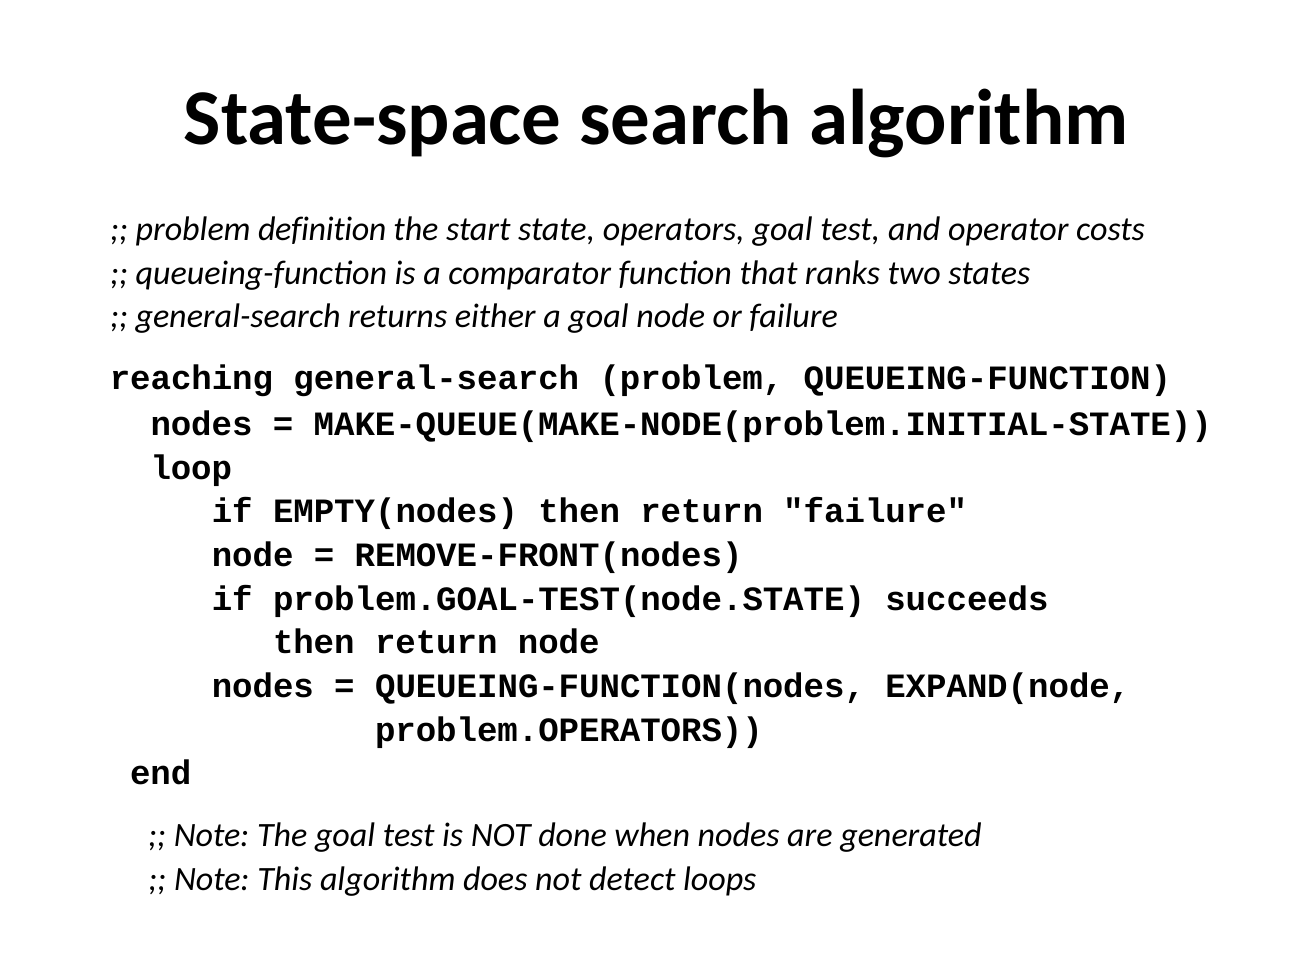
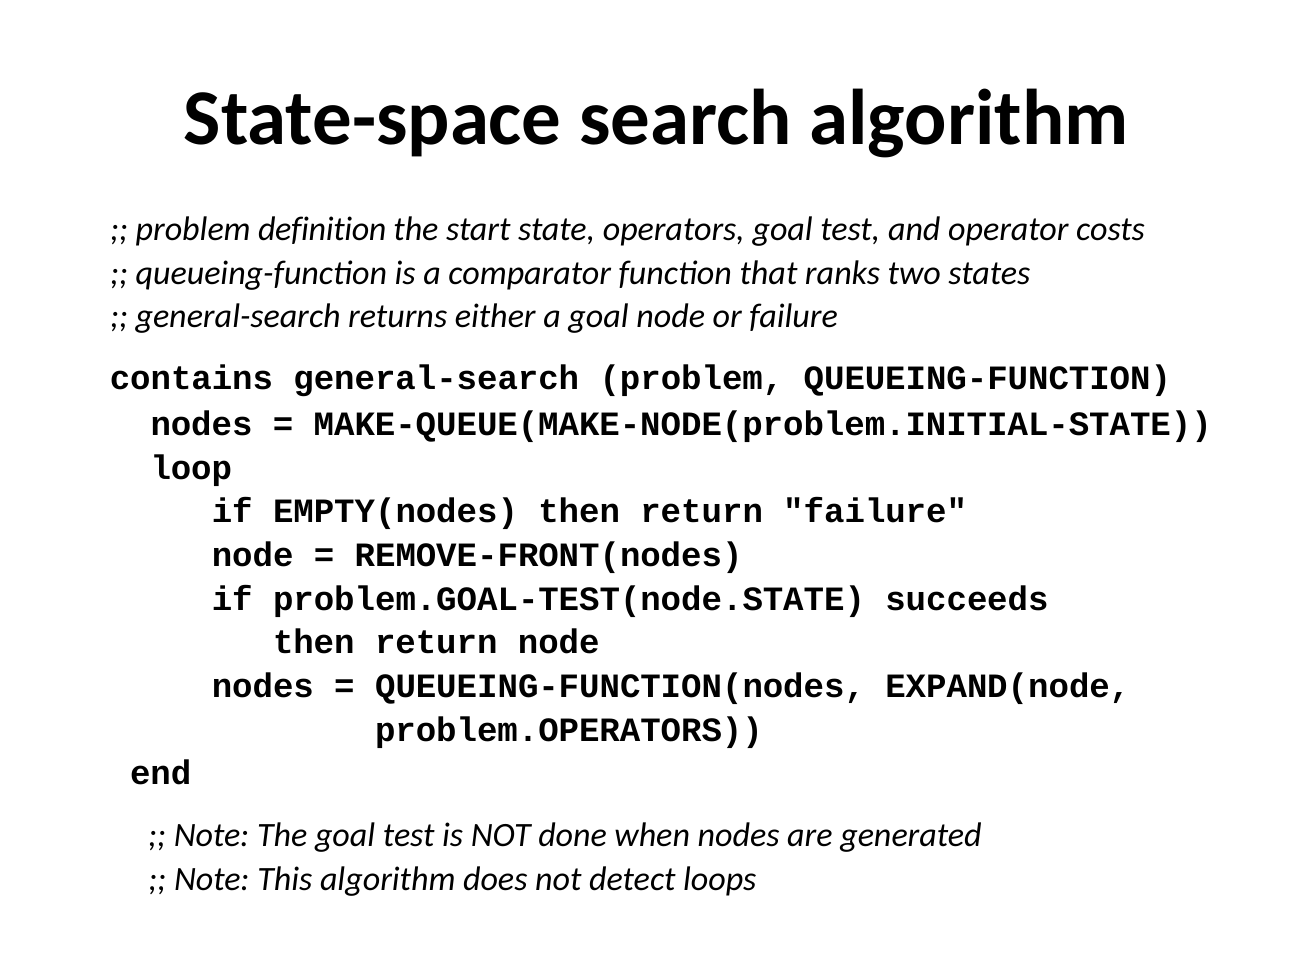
reaching: reaching -> contains (191, 378)
